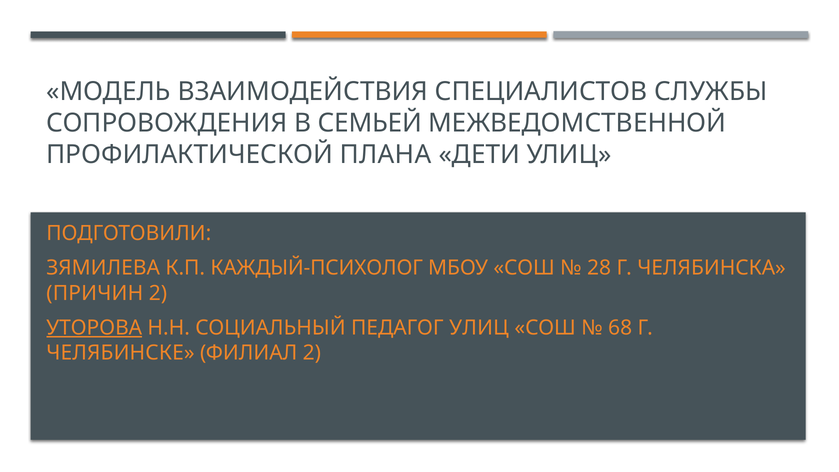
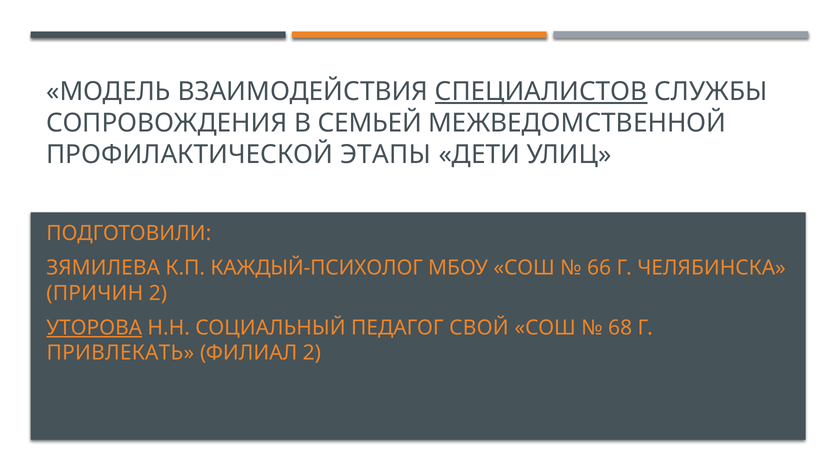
СПЕЦИАЛИСТОВ underline: none -> present (541, 92)
ПЛАНА: ПЛАНА -> ЭТАПЫ (386, 155)
28: 28 -> 66 (599, 268)
ПЕДАГОГ УЛИЦ: УЛИЦ -> СВОЙ (479, 328)
ЧЕЛЯБИНСКЕ: ЧЕЛЯБИНСКЕ -> ПРИВЛЕКАТЬ (120, 353)
